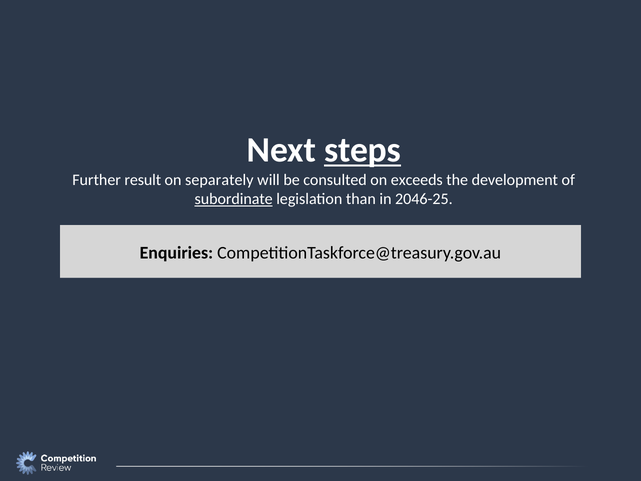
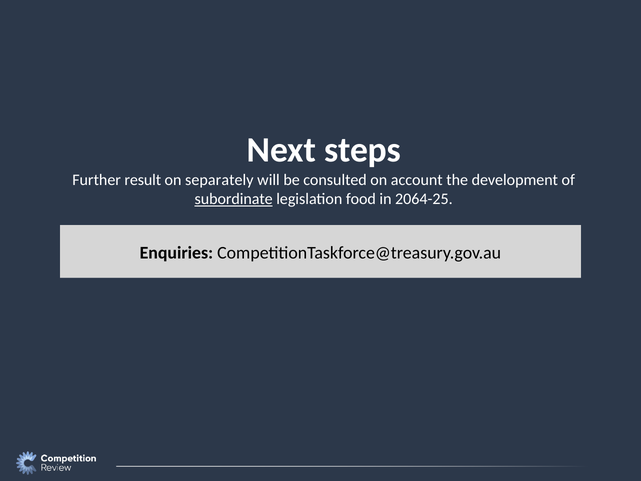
steps underline: present -> none (363, 150)
exceeds: exceeds -> account (417, 180)
than: than -> food (361, 199)
2046-25: 2046-25 -> 2064-25 (424, 199)
